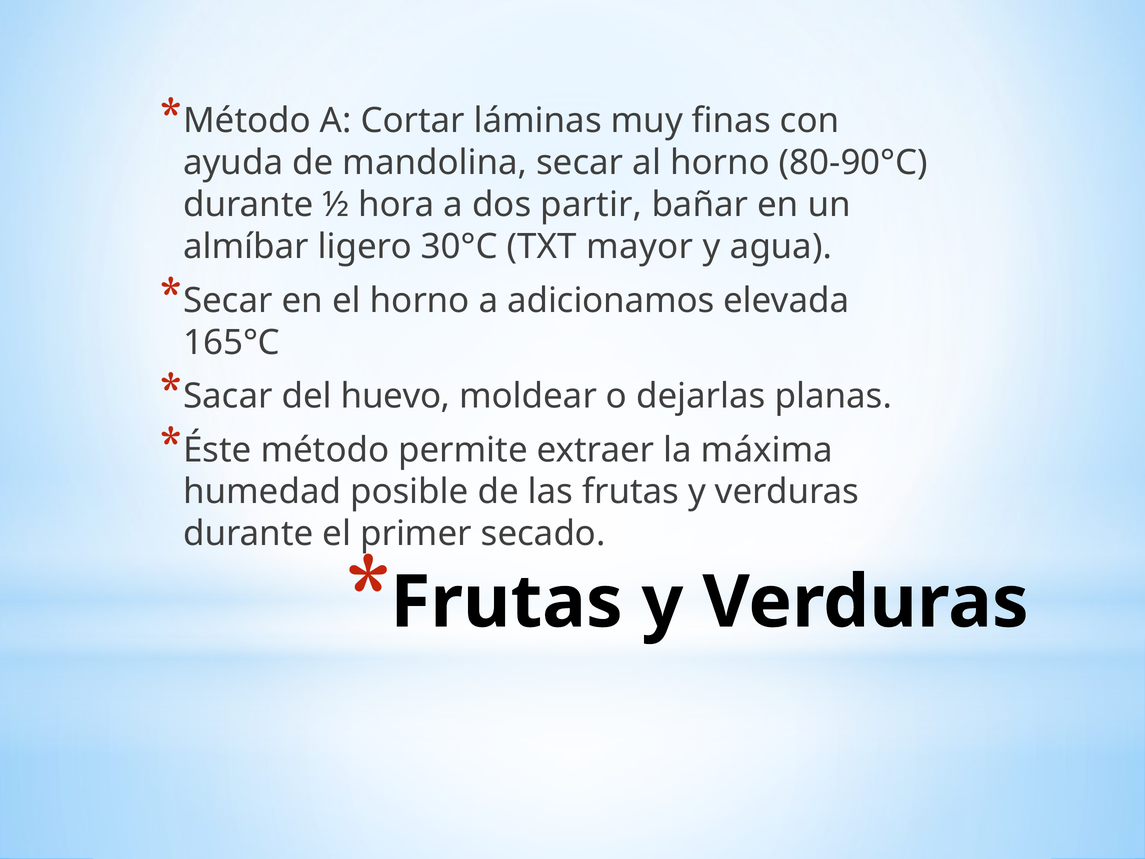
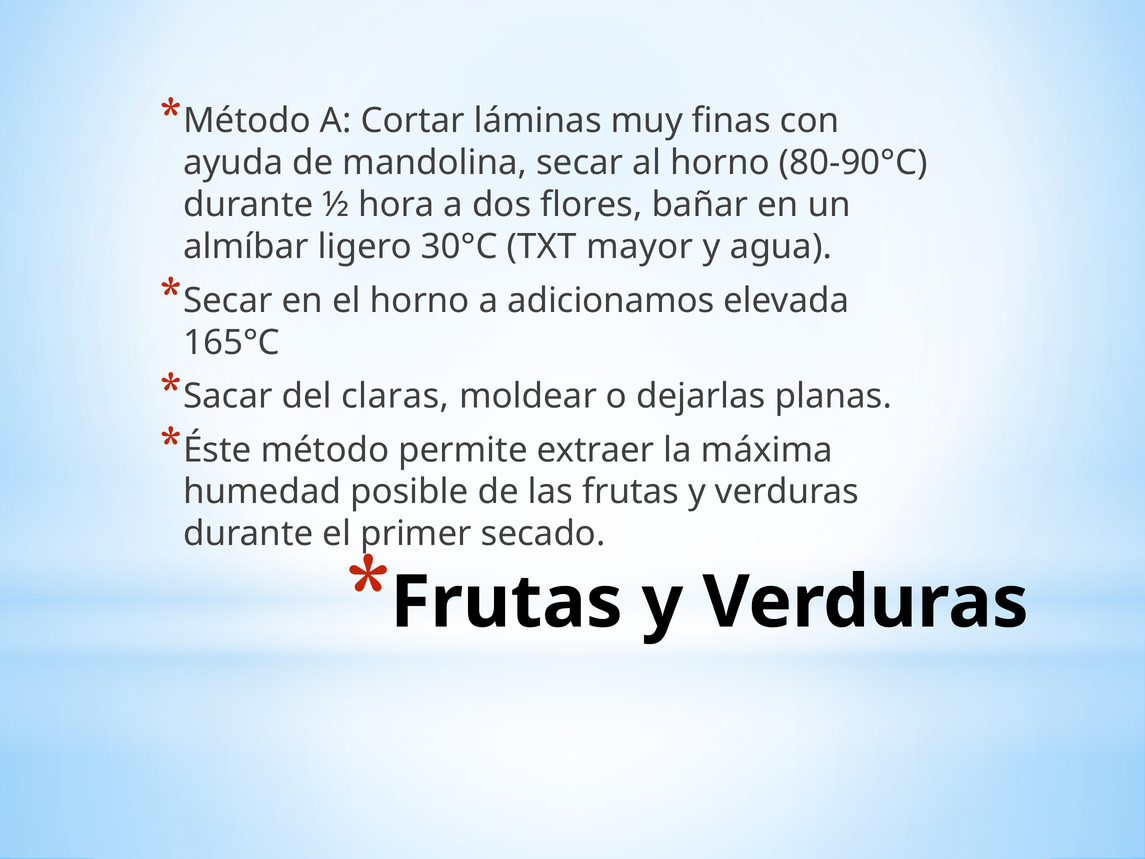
partir: partir -> flores (591, 205)
huevo: huevo -> claras (395, 396)
